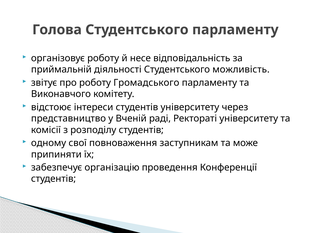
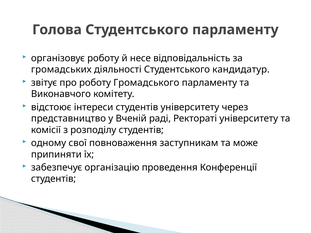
приймальній: приймальній -> громадських (61, 70)
можливість: можливість -> кандидатур (241, 70)
